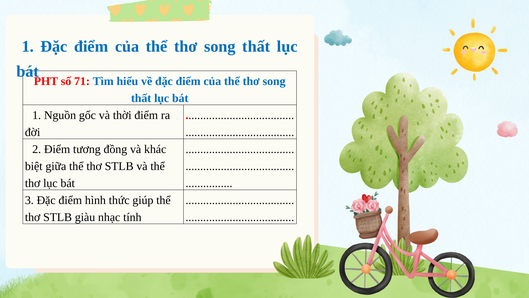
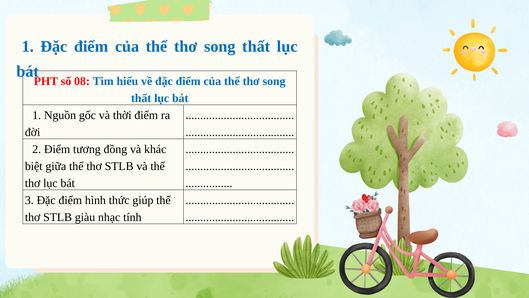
71: 71 -> 08 (82, 81)
